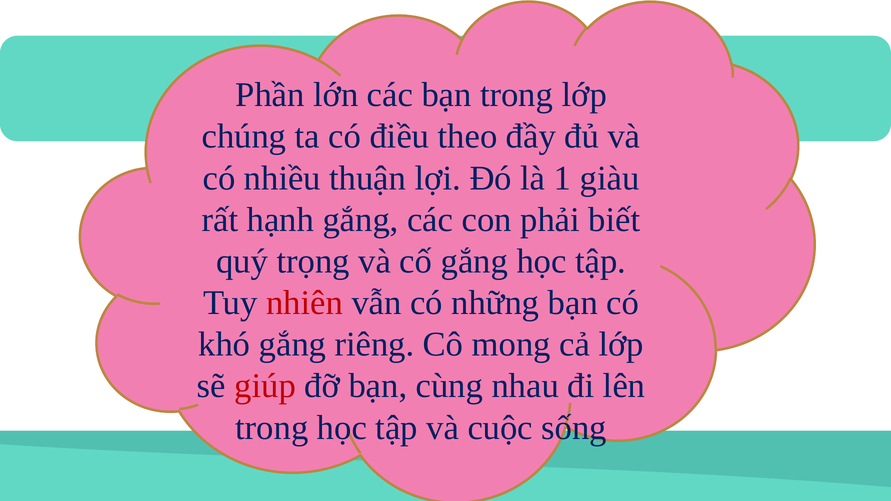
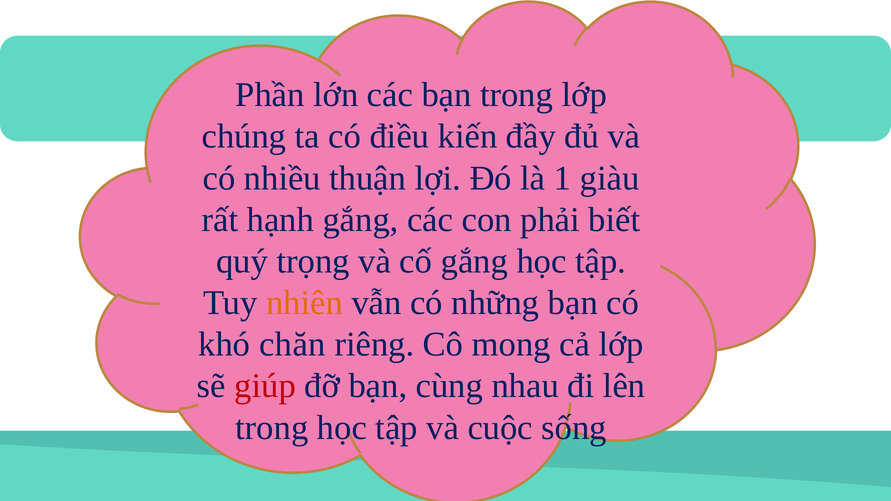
theo: theo -> kiến (468, 137)
nhiên colour: red -> orange (305, 303)
khó gắng: gắng -> chăn (292, 345)
